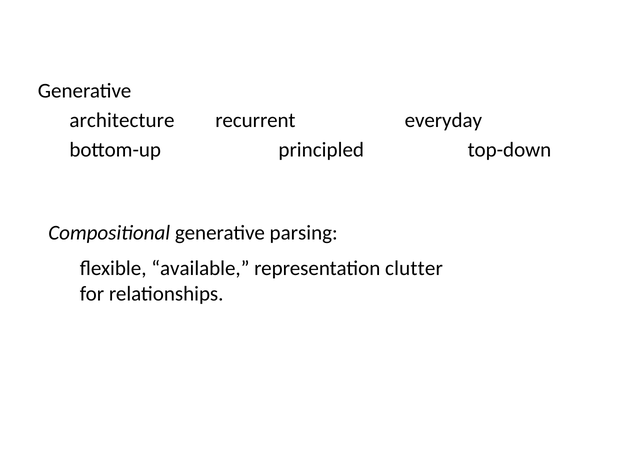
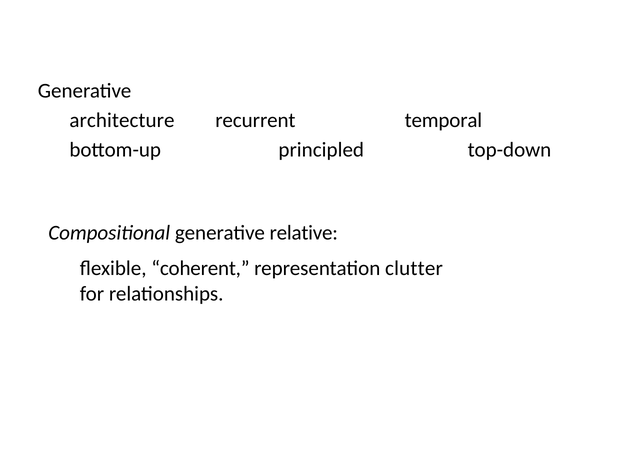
everyday: everyday -> temporal (443, 120)
parsing: parsing -> relative (304, 233)
available: available -> coherent (200, 269)
